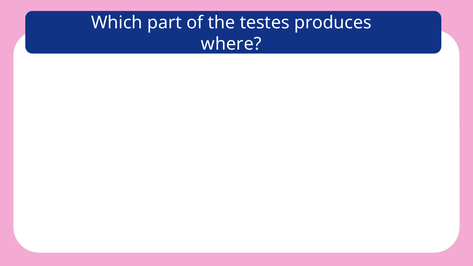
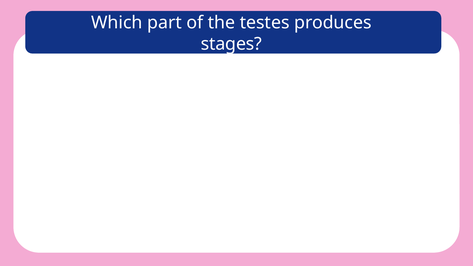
where: where -> stages (231, 44)
